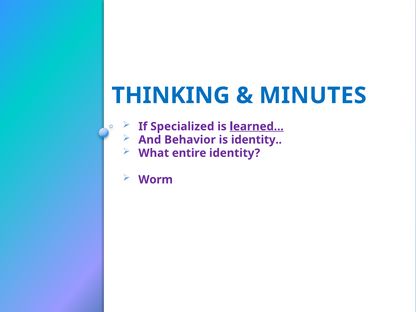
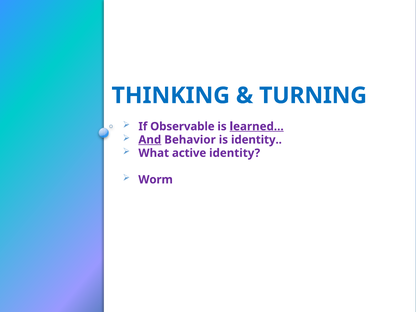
MINUTES: MINUTES -> TURNING (313, 96)
Specialized: Specialized -> Observable (182, 126)
And underline: none -> present (150, 140)
entire: entire -> active (189, 153)
